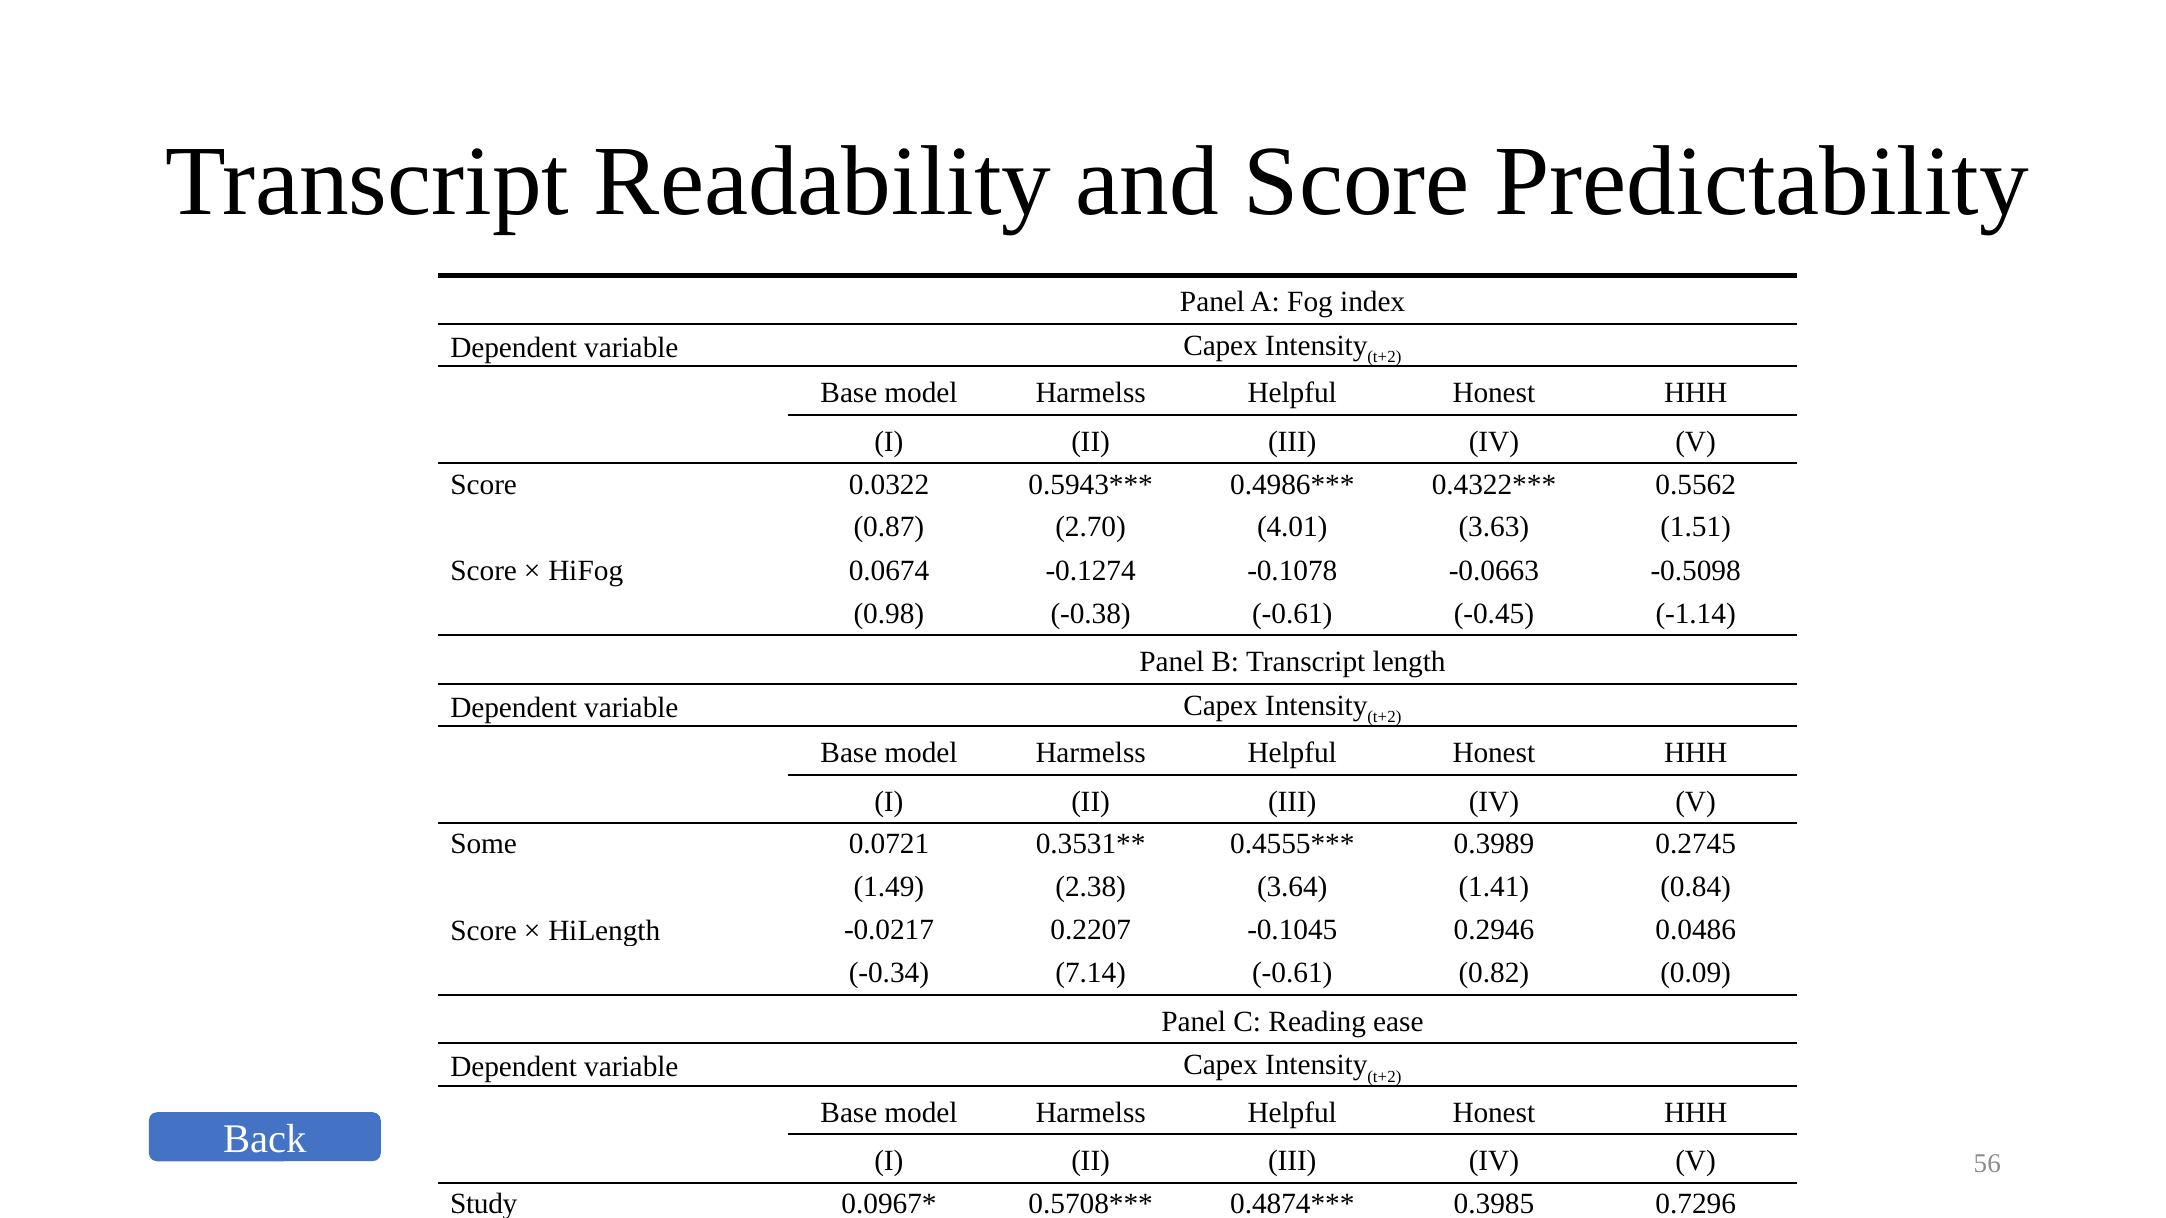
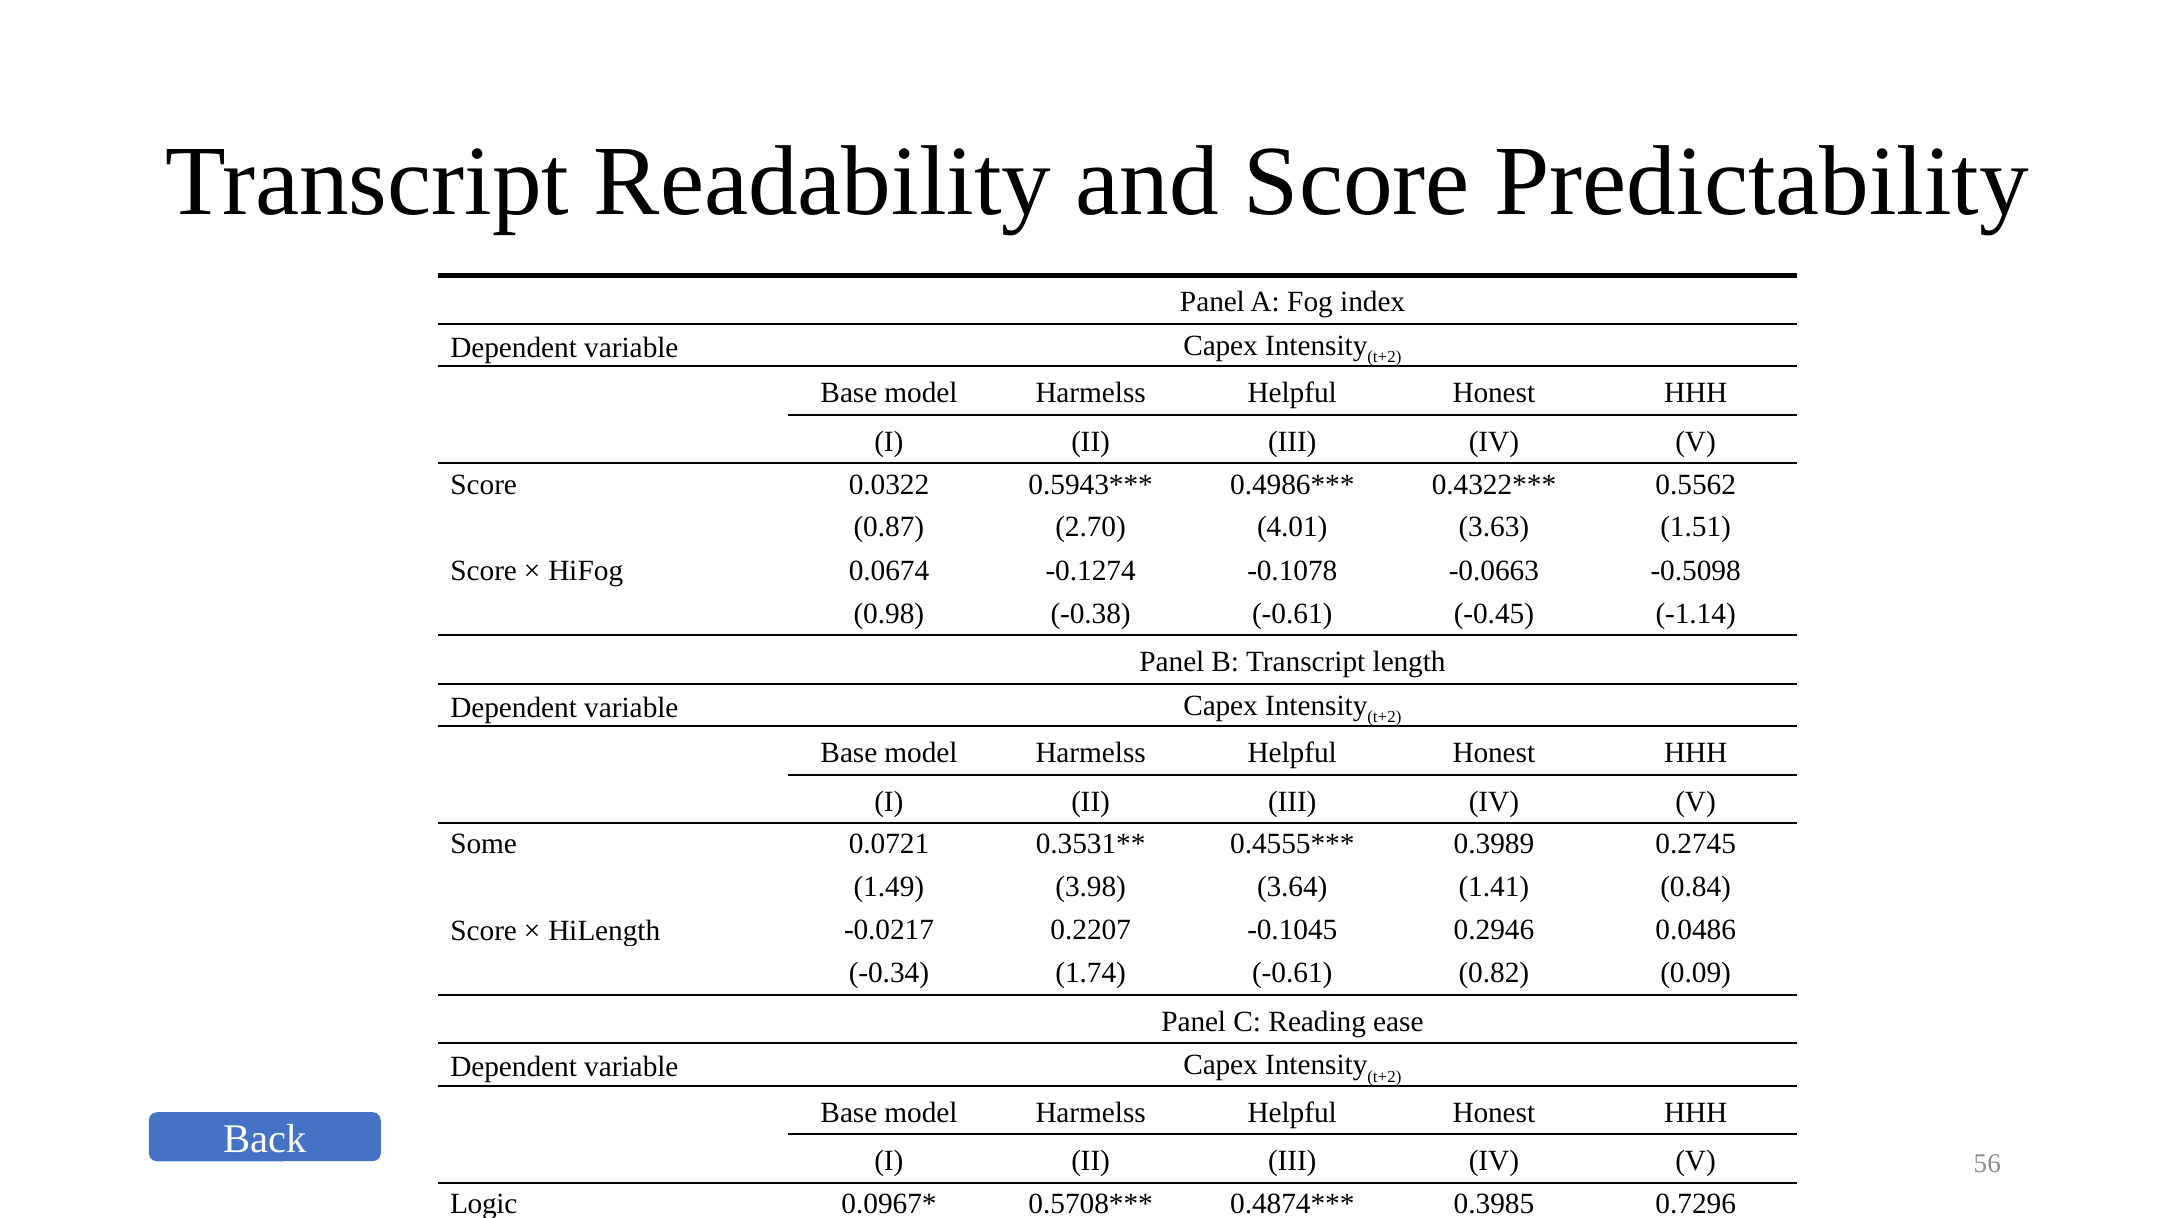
2.38: 2.38 -> 3.98 (1091, 887)
7.14: 7.14 -> 1.74 (1091, 974)
Study: Study -> Logic (484, 1204)
